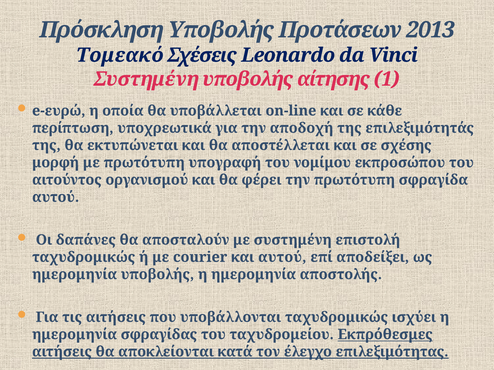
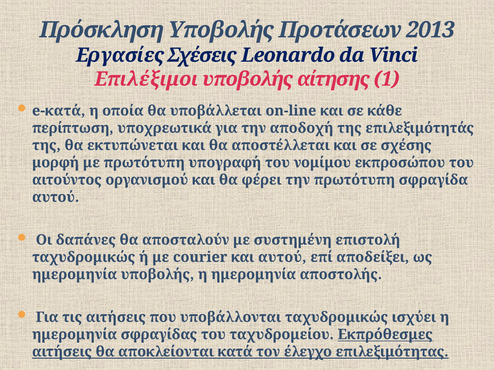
Τομεακό: Τομεακό -> Εργασίες (120, 55)
Συστημένη: Συστημένη -> Επιλέξιμοι (146, 79)
e-ευρώ: e-ευρώ -> e-κατά (59, 111)
